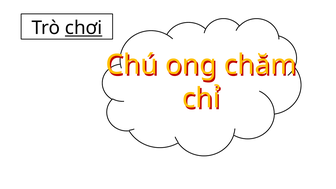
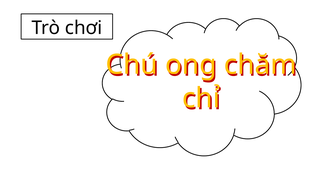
chơi underline: present -> none (84, 28)
